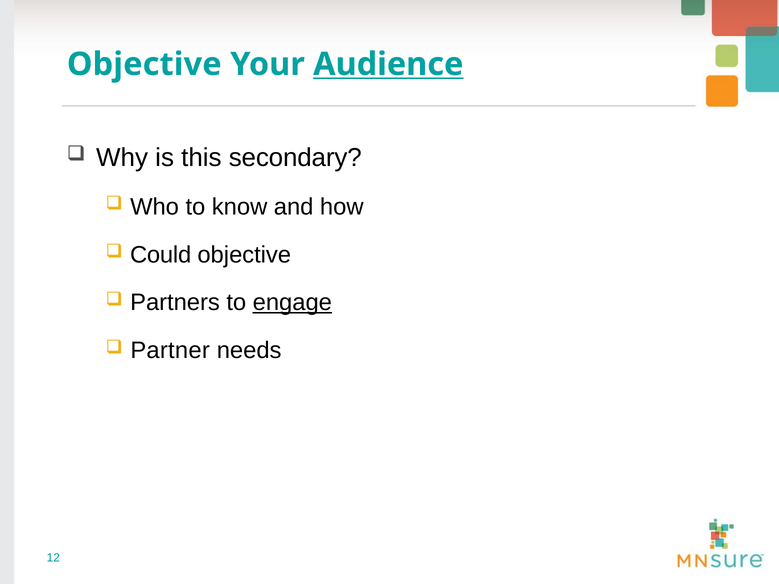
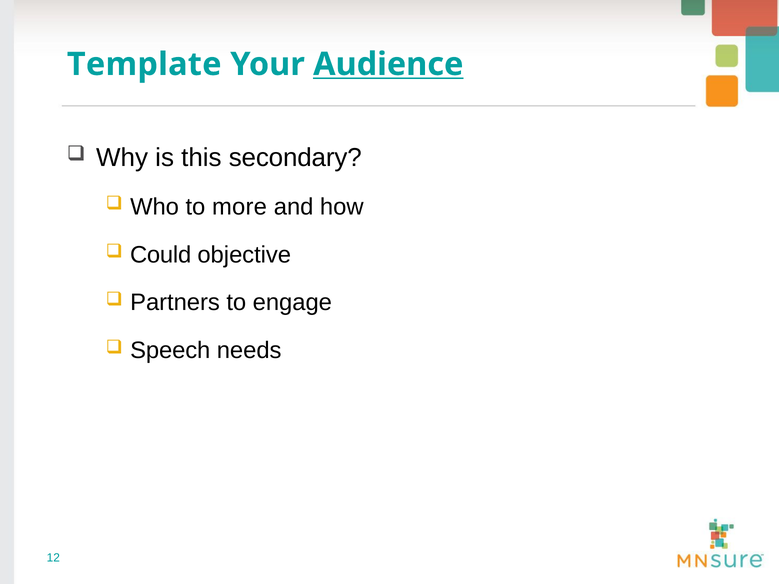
Objective: Objective -> Template (144, 64)
know: know -> more (239, 207)
engage underline: present -> none (292, 303)
Partner: Partner -> Speech (170, 351)
